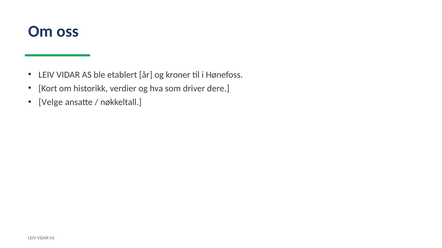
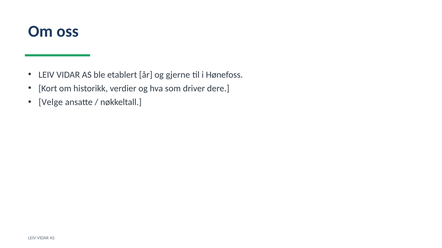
kroner: kroner -> gjerne (178, 75)
